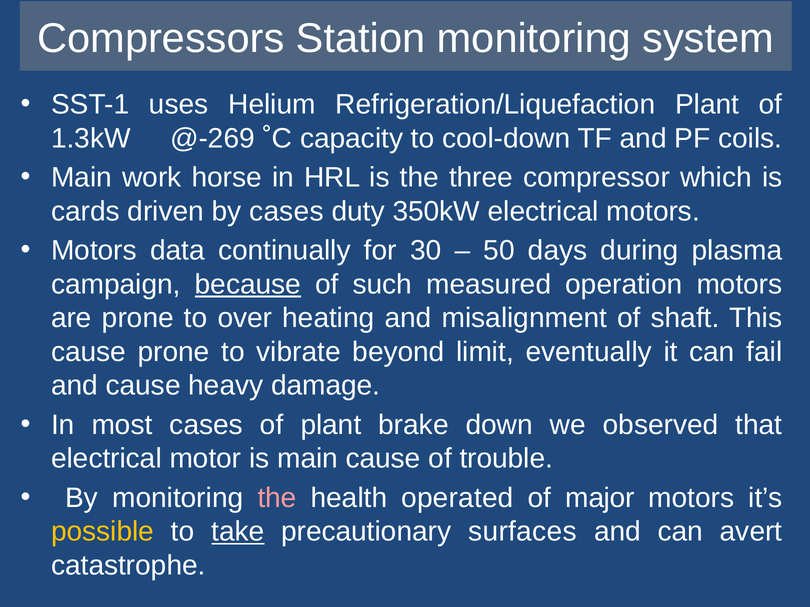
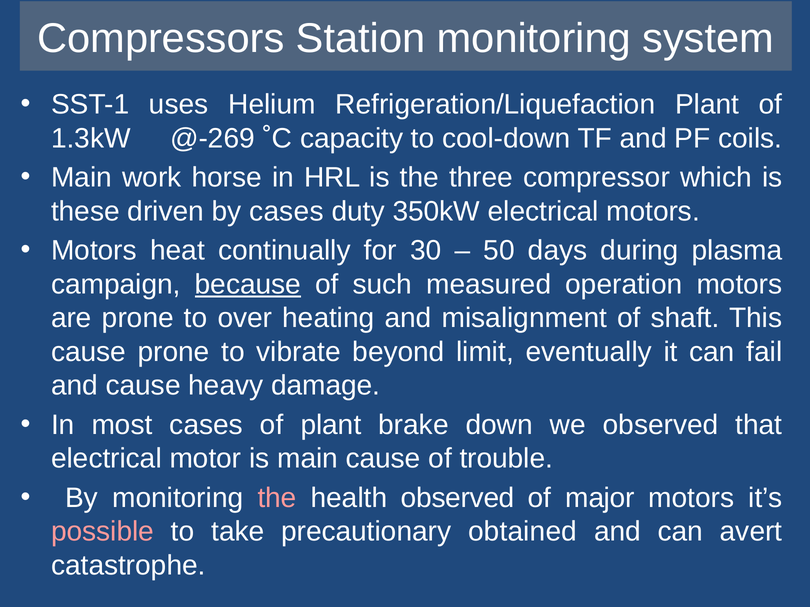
cards: cards -> these (85, 212)
data: data -> heat (178, 251)
health operated: operated -> observed (458, 498)
possible colour: yellow -> pink (103, 532)
take underline: present -> none (238, 532)
surfaces: surfaces -> obtained (523, 532)
